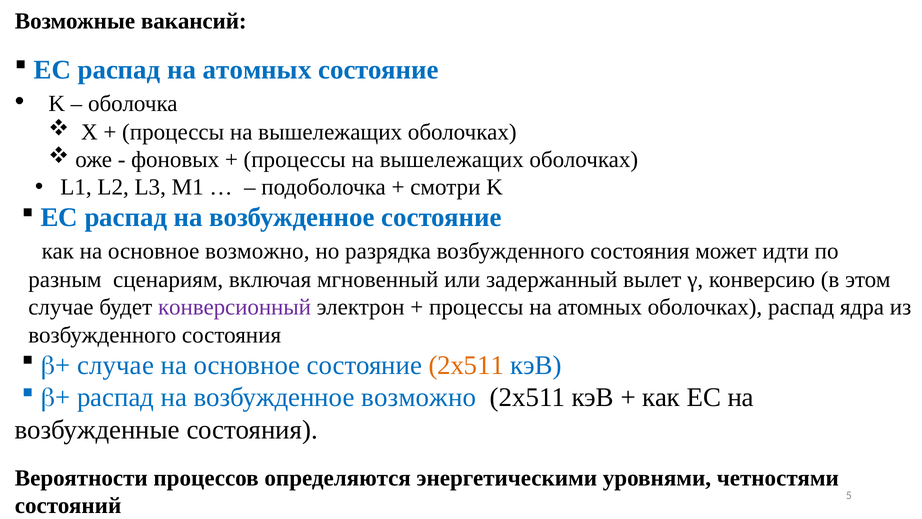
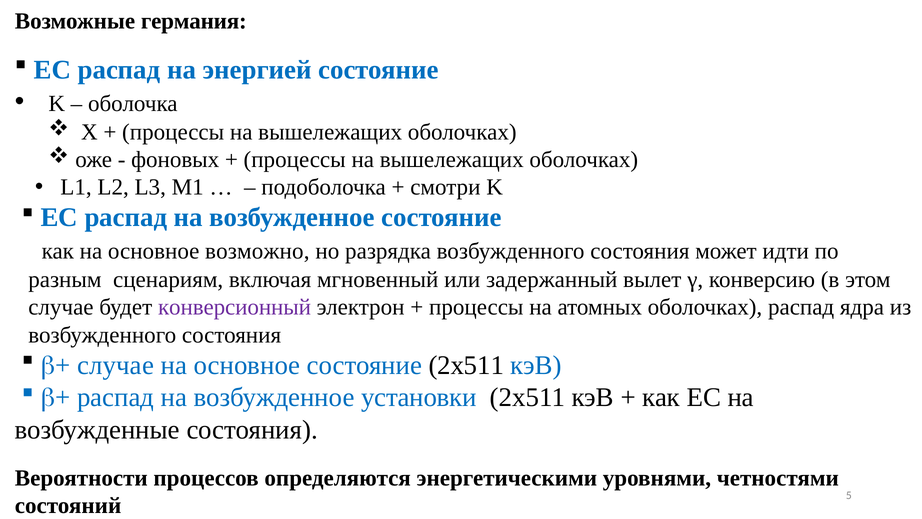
вакансий: вакансий -> германия (194, 21)
распад на атомных: атомных -> энергией (257, 70)
2х511 colour: orange -> black (466, 365)
возбужденное возможно: возможно -> установки (419, 397)
